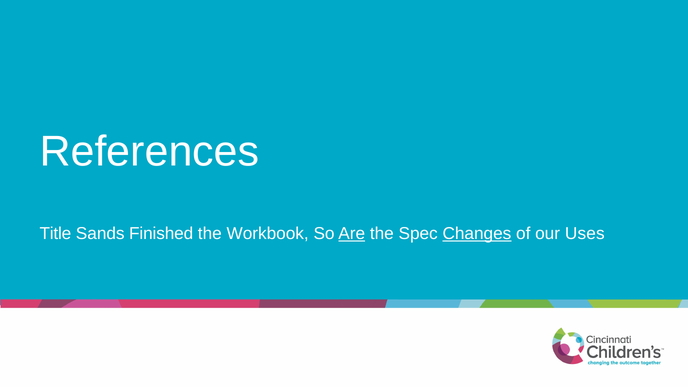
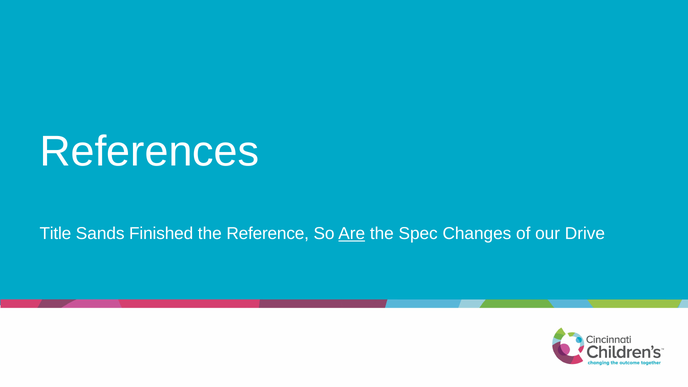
Workbook: Workbook -> Reference (268, 233)
Changes underline: present -> none (477, 233)
Uses: Uses -> Drive (585, 233)
